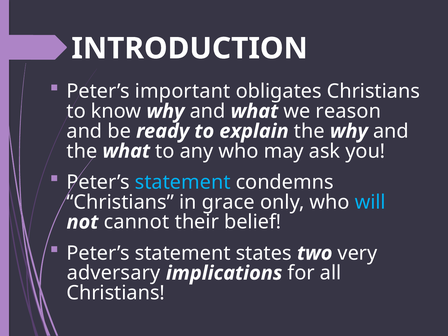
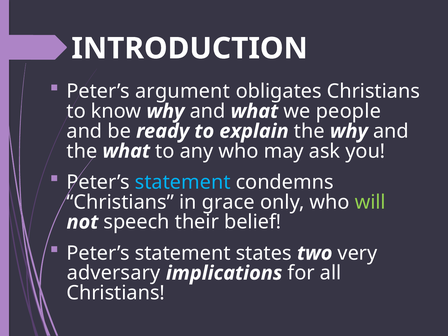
important: important -> argument (183, 91)
reason: reason -> people (348, 111)
will colour: light blue -> light green (370, 202)
cannot: cannot -> speech (137, 222)
